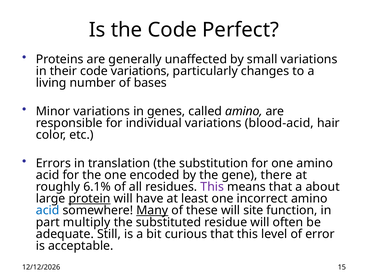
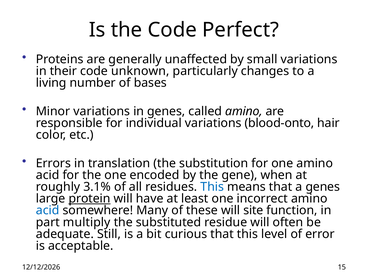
code variations: variations -> unknown (140, 71)
blood-acid: blood-acid -> blood-onto (279, 123)
there: there -> when (276, 175)
6.1%: 6.1% -> 3.1% (97, 187)
This colour: purple -> blue (212, 187)
a about: about -> genes (323, 187)
Many underline: present -> none (152, 210)
